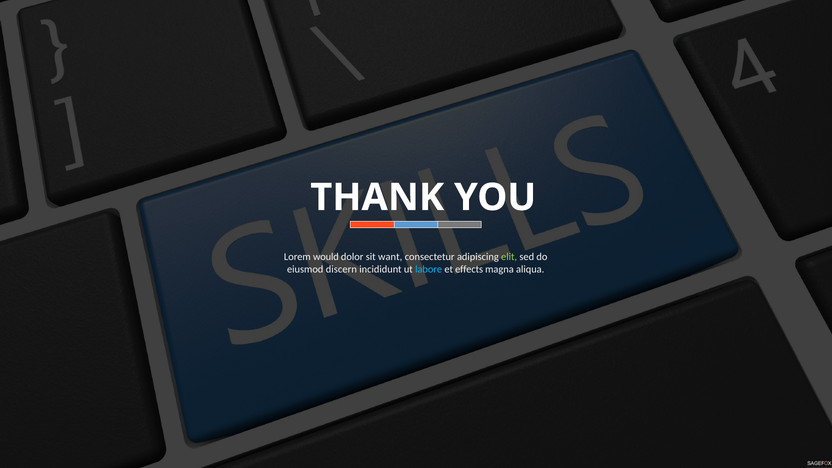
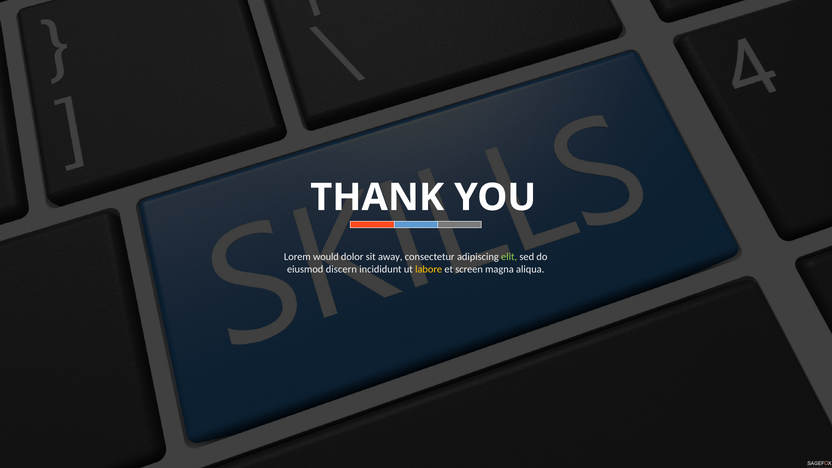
want: want -> away (390, 257)
labore colour: light blue -> yellow (429, 269)
effects: effects -> screen (469, 269)
